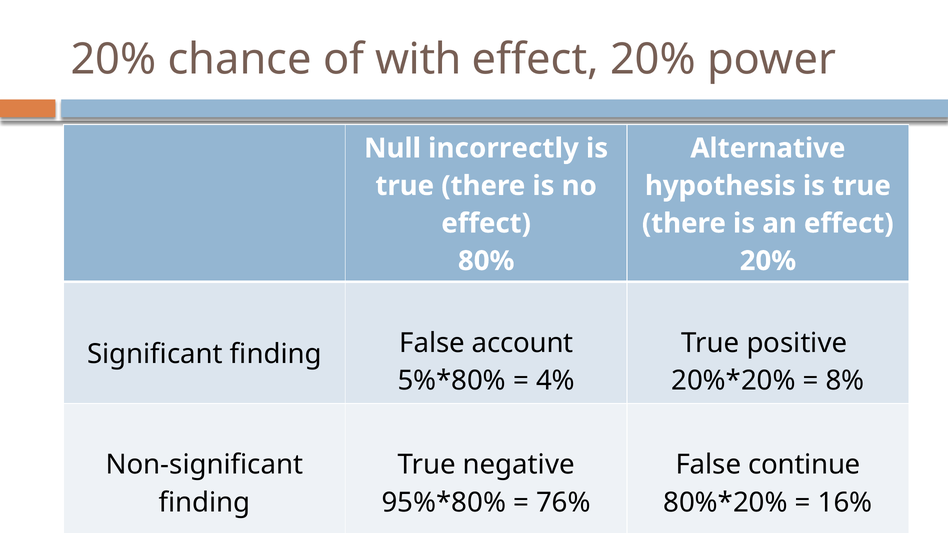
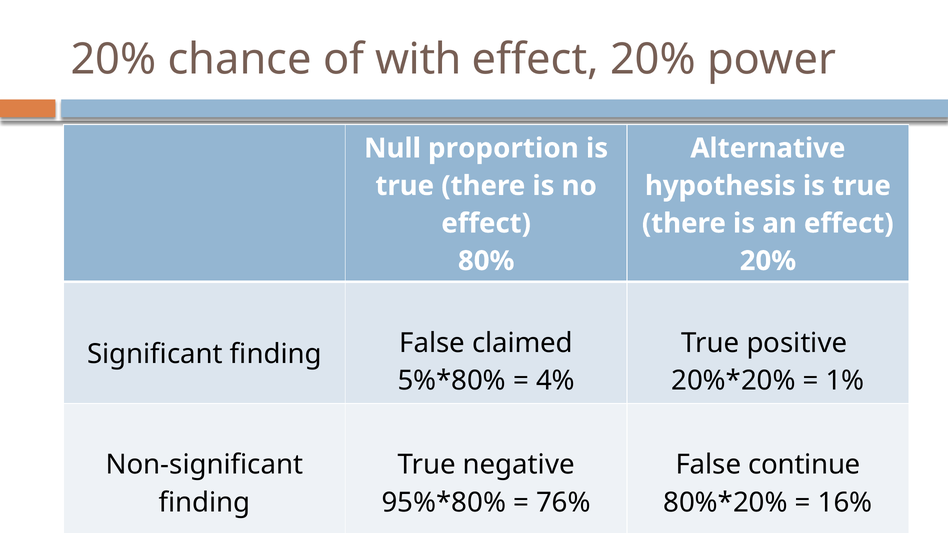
incorrectly: incorrectly -> proportion (503, 148)
account: account -> claimed (523, 343)
8%: 8% -> 1% (845, 381)
